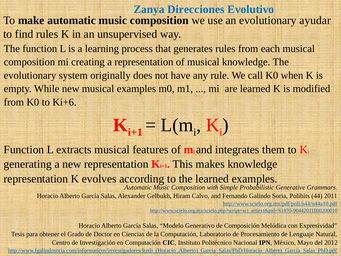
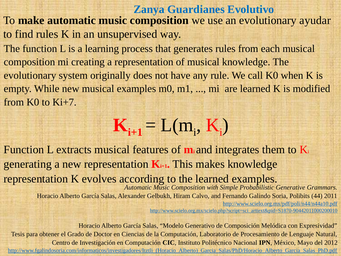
Direcciones: Direcciones -> Guardianes (196, 9)
Ki+6: Ki+6 -> Ki+7 (64, 102)
